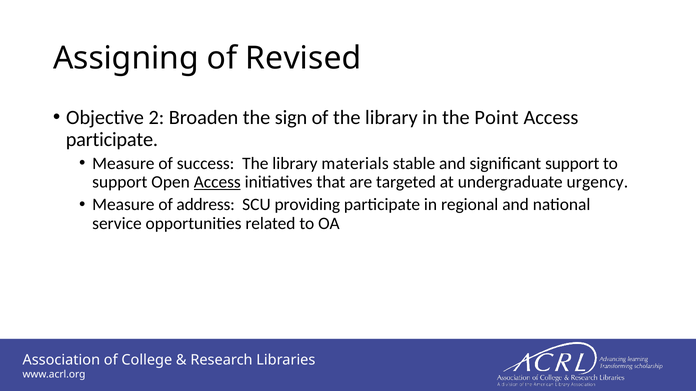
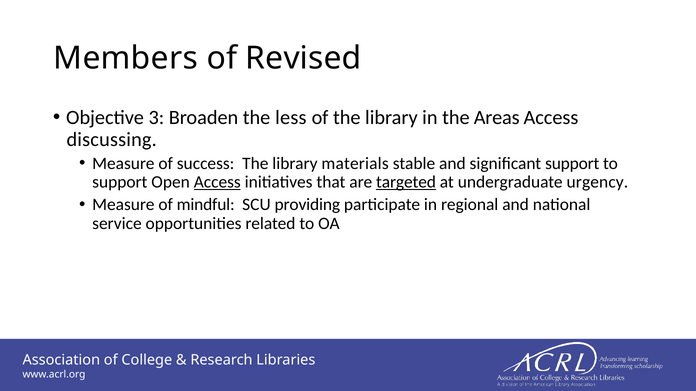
Assigning: Assigning -> Members (126, 58)
2: 2 -> 3 (156, 118)
sign: sign -> less (291, 118)
Point: Point -> Areas (497, 118)
participate: participate -> discussing (112, 140)
targeted underline: none -> present (406, 182)
address: address -> mindful (206, 205)
